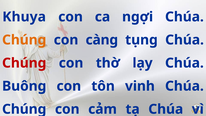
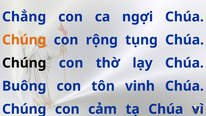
Khuya: Khuya -> Chẳng (24, 17)
càng: càng -> rộng (102, 40)
Chúng colour: red -> black (24, 63)
